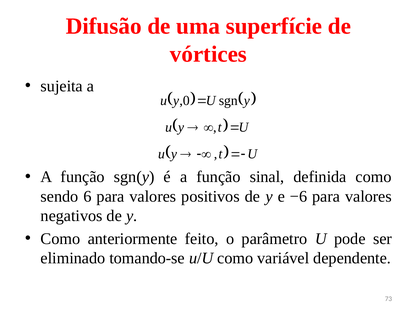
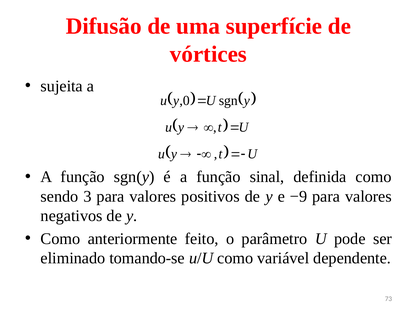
6: 6 -> 3 (87, 196)
−6: −6 -> −9 (298, 196)
